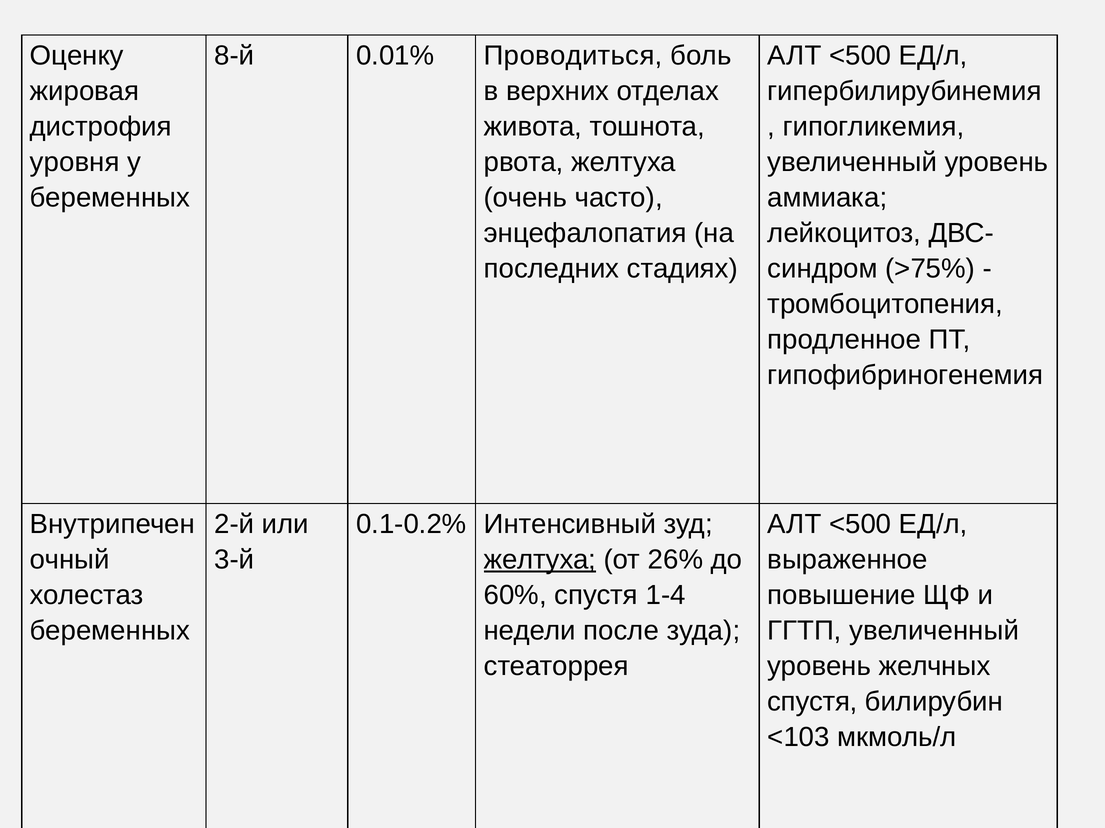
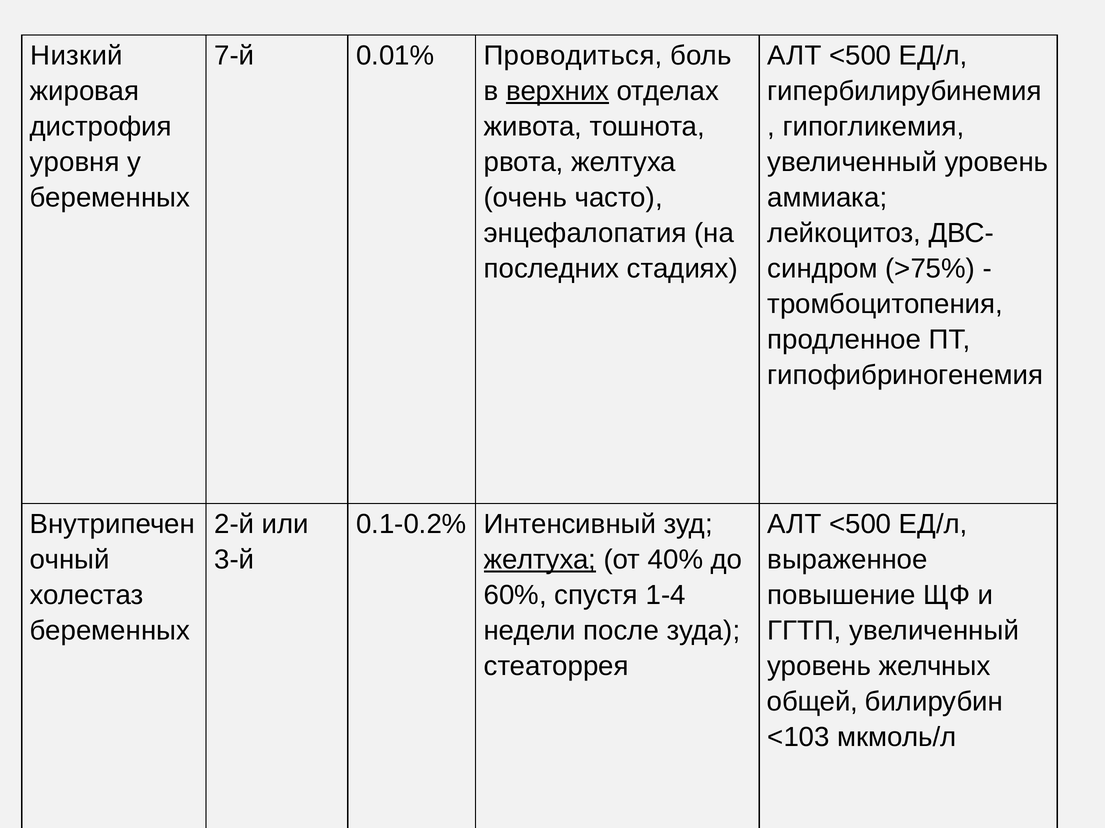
Оценку: Оценку -> Низкий (77, 56)
8-й: 8-й -> 7-й (234, 56)
верхних underline: none -> present (558, 91)
26%: 26% -> 40% (676, 560)
спустя: спустя -> общей (812, 702)
